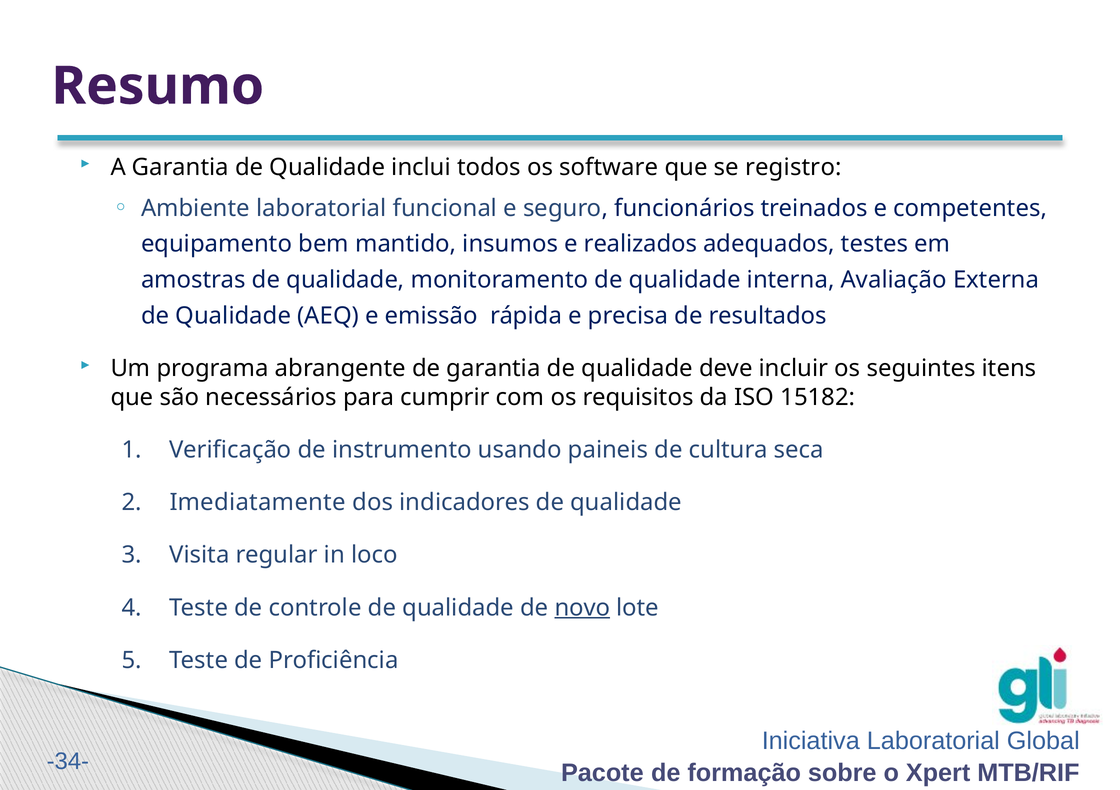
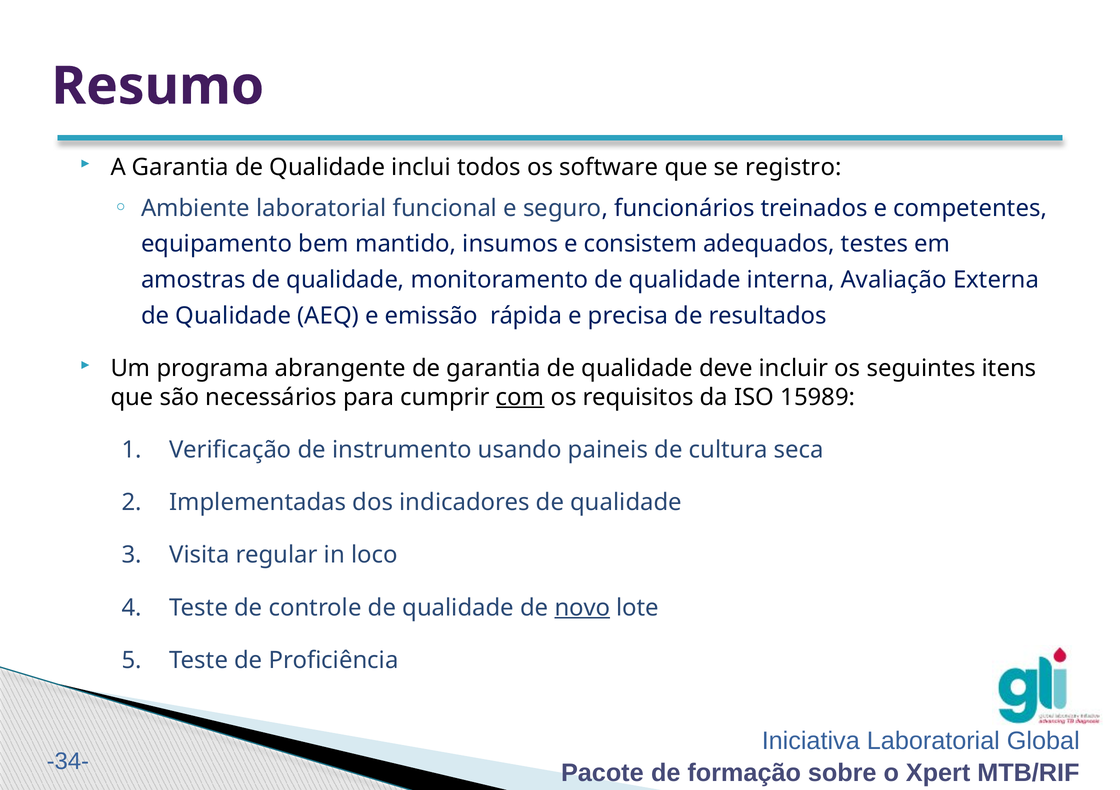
realizados: realizados -> consistem (640, 244)
com underline: none -> present (520, 397)
15182: 15182 -> 15989 (818, 397)
Imediatamente: Imediatamente -> Implementadas (258, 503)
